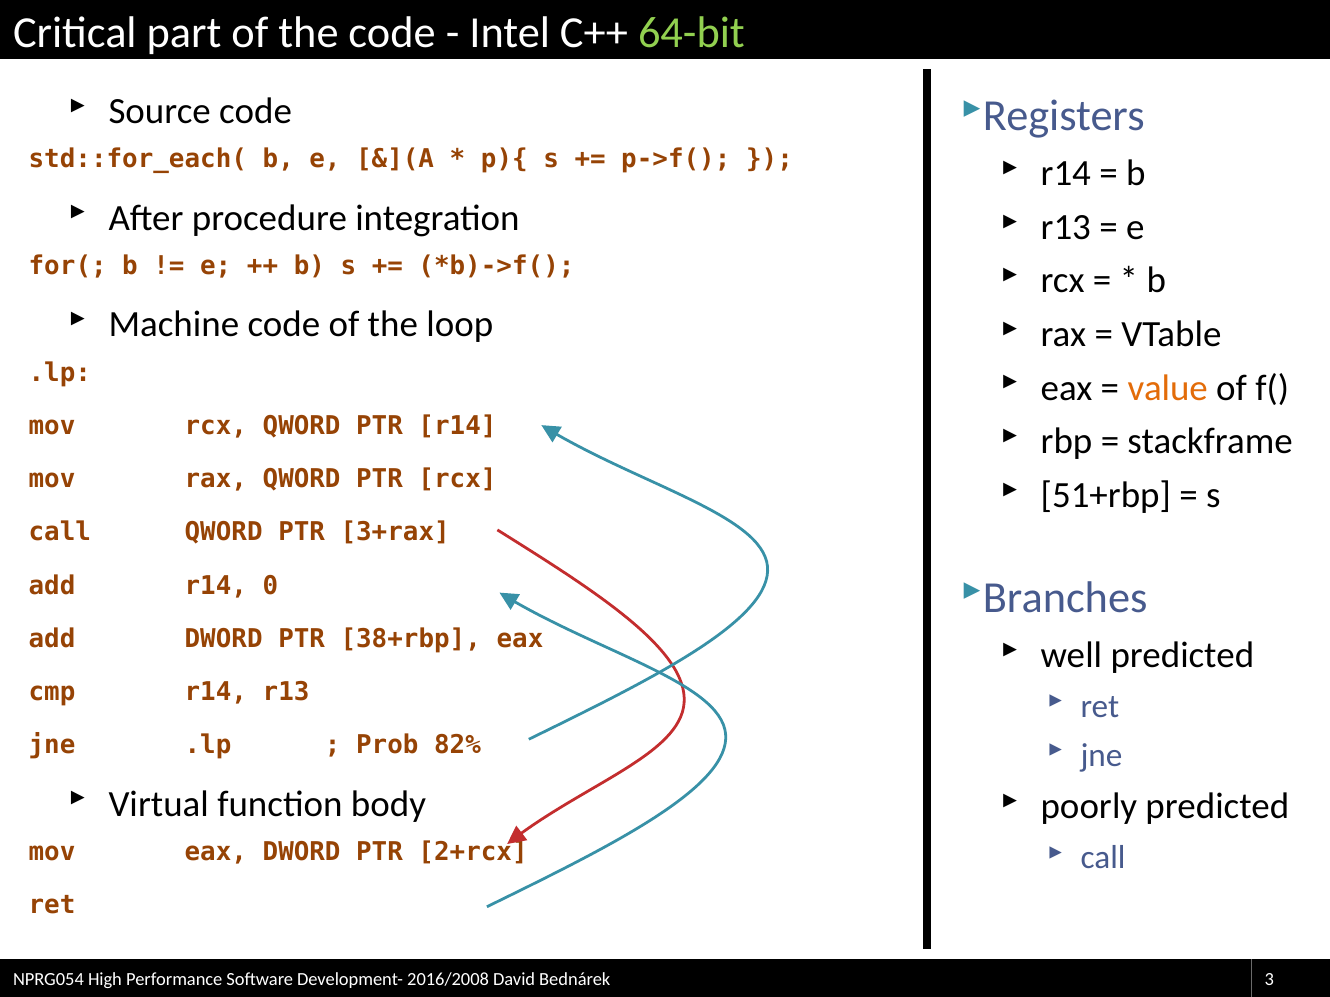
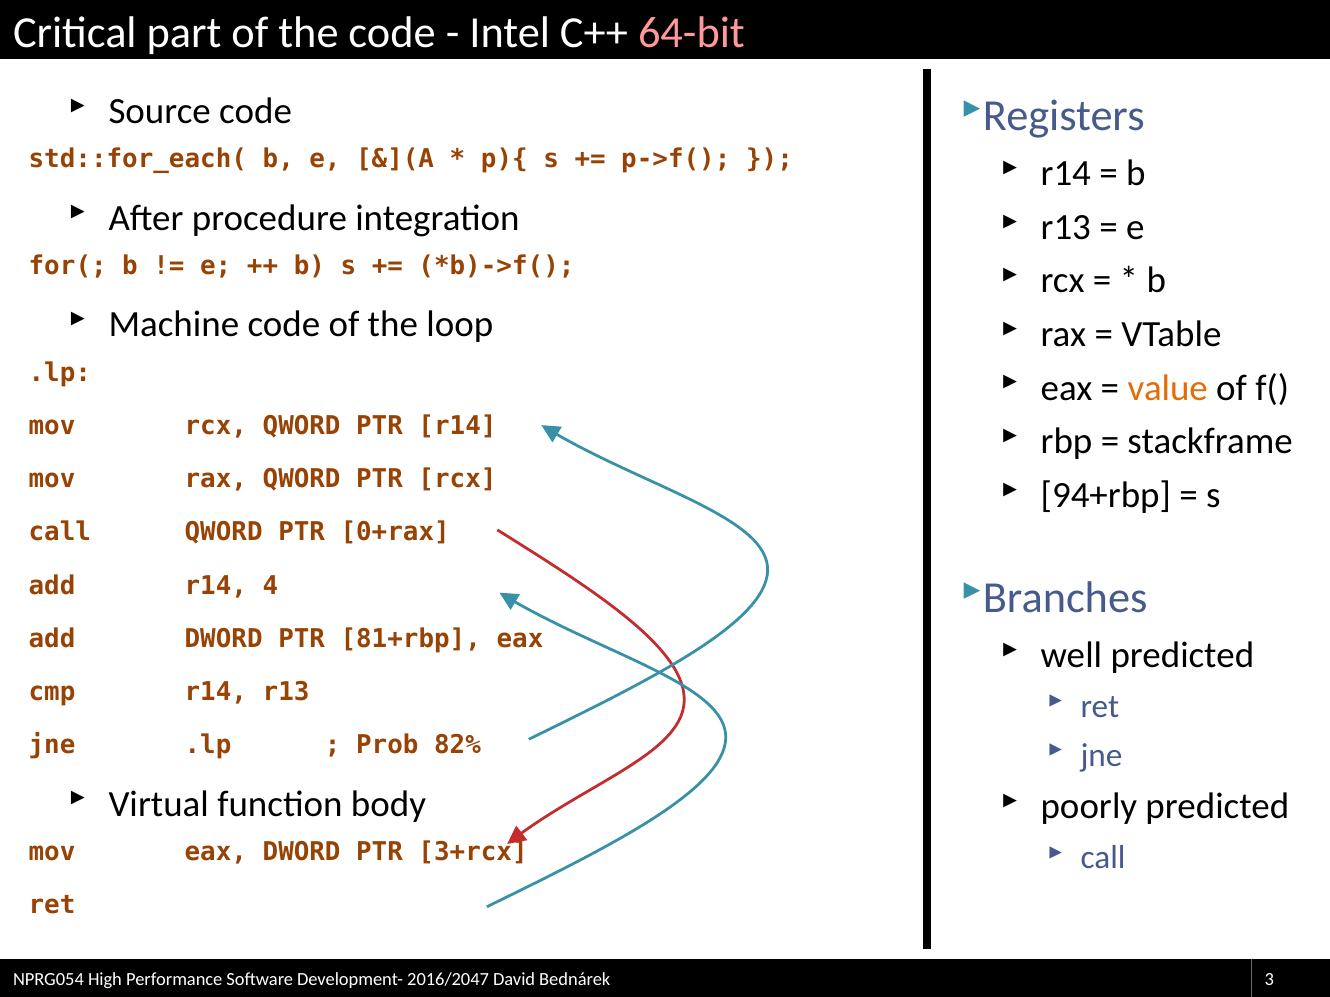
64-bit colour: light green -> pink (691, 32)
51+rbp: 51+rbp -> 94+rbp (1106, 495)
3+rax: 3+rax -> 0+rax (395, 533)
0: 0 -> 4 (270, 586)
38+rbp: 38+rbp -> 81+rbp (411, 639)
2+rcx: 2+rcx -> 3+rcx (473, 852)
2016/2008: 2016/2008 -> 2016/2047 (448, 980)
